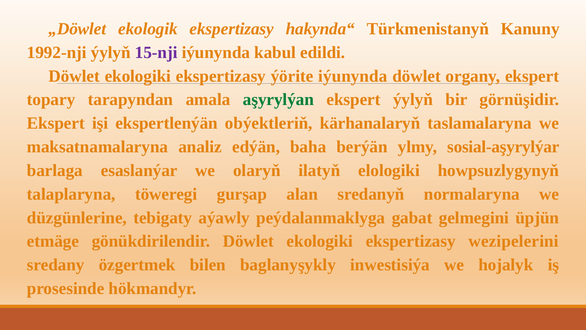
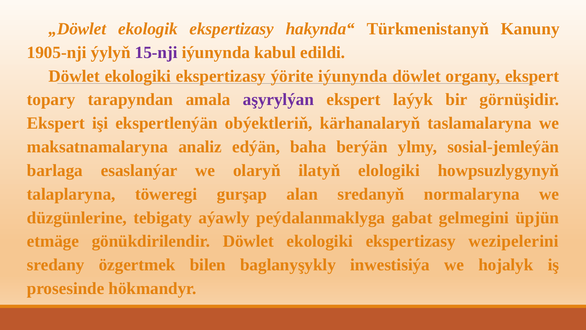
1992-nji: 1992-nji -> 1905-nji (57, 52)
aşyrylýan colour: green -> purple (278, 100)
ekspert ýylyň: ýylyň -> laýyk (413, 100)
sosial-aşyrylýar: sosial-aşyrylýar -> sosial-jemleýän (503, 147)
